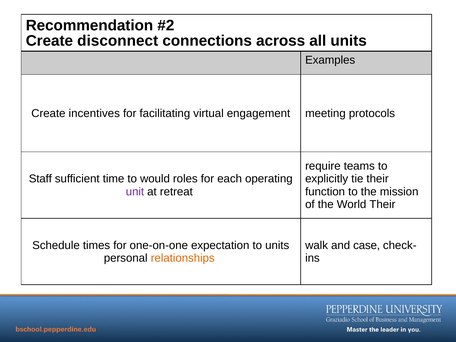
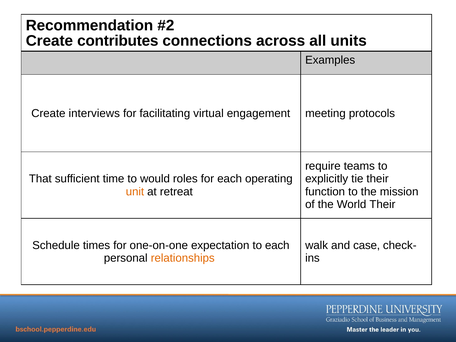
disconnect: disconnect -> contributes (118, 41)
incentives: incentives -> interviews (94, 113)
Staff: Staff -> That (40, 179)
unit colour: purple -> orange (135, 192)
to units: units -> each (277, 245)
